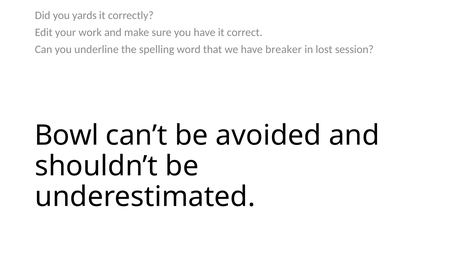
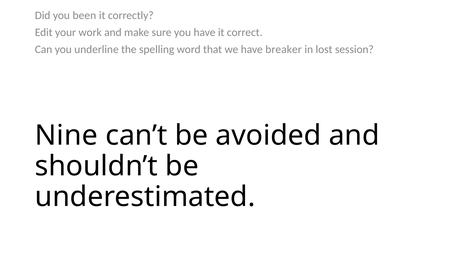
yards: yards -> been (84, 16)
Bowl: Bowl -> Nine (66, 136)
